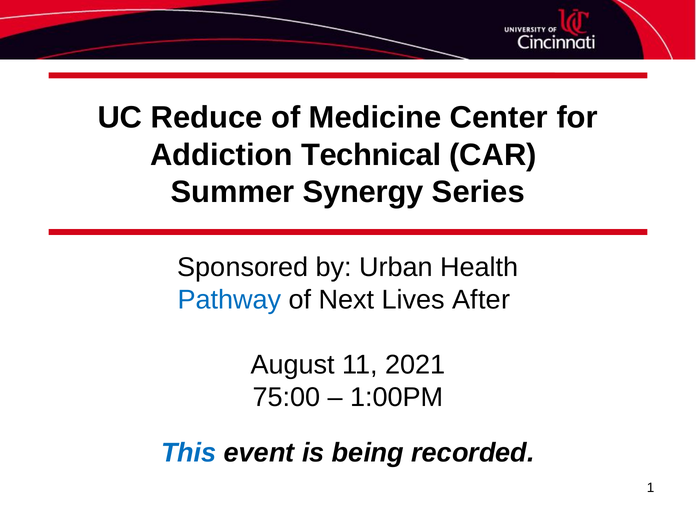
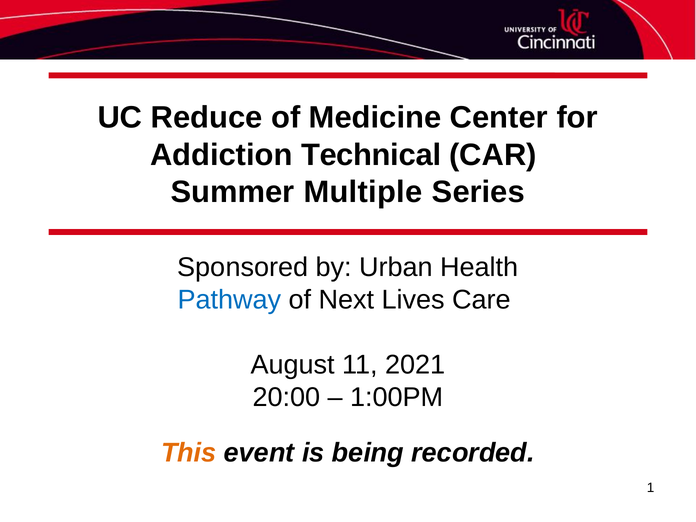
Synergy: Synergy -> Multiple (363, 192)
After: After -> Care (481, 300)
75:00: 75:00 -> 20:00 (286, 397)
This colour: blue -> orange (189, 453)
